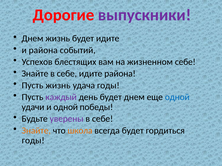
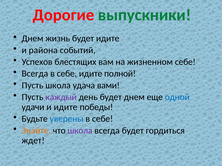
выпускники colour: purple -> green (145, 15)
Знайте: Знайте -> Всегда (35, 74)
идите района: района -> полной (120, 74)
Пусть жизнь: жизнь -> школа (58, 86)
удача годы: годы -> вами (108, 86)
и одной: одной -> идите (66, 107)
уверены colour: purple -> blue (67, 119)
школа colour: orange -> purple (80, 131)
годы: годы -> ждет (33, 141)
